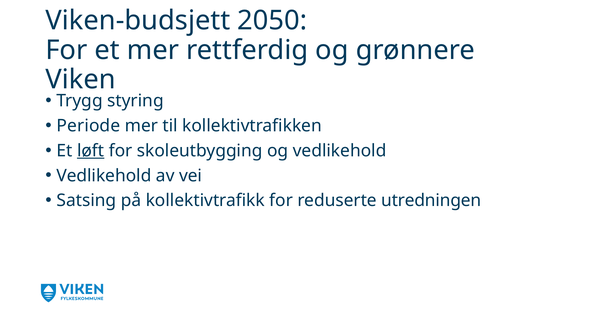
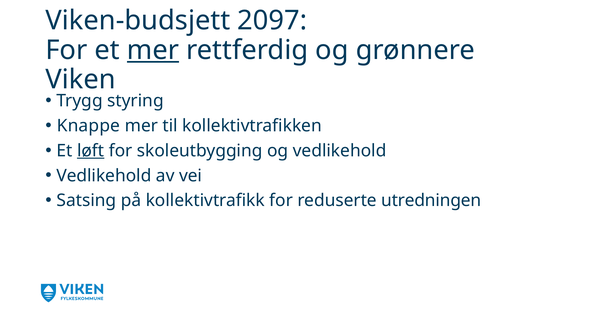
2050: 2050 -> 2097 (272, 21)
mer underline: none -> present (153, 50)
Periode: Periode -> Knappe (88, 126)
